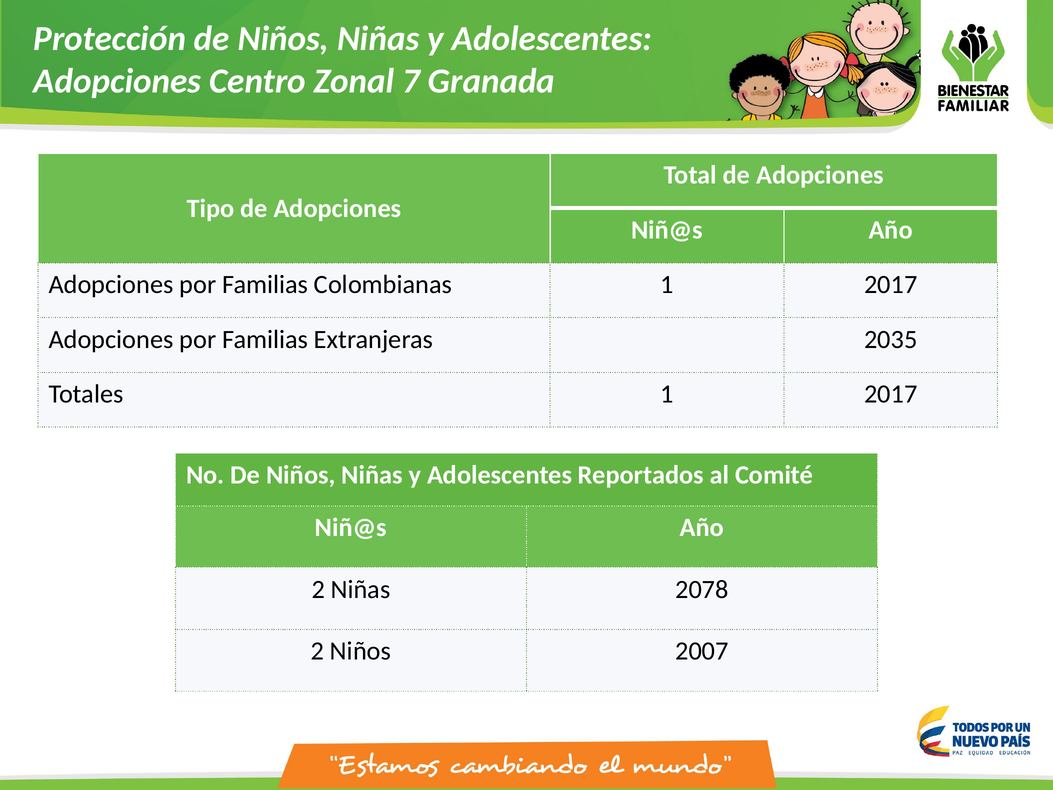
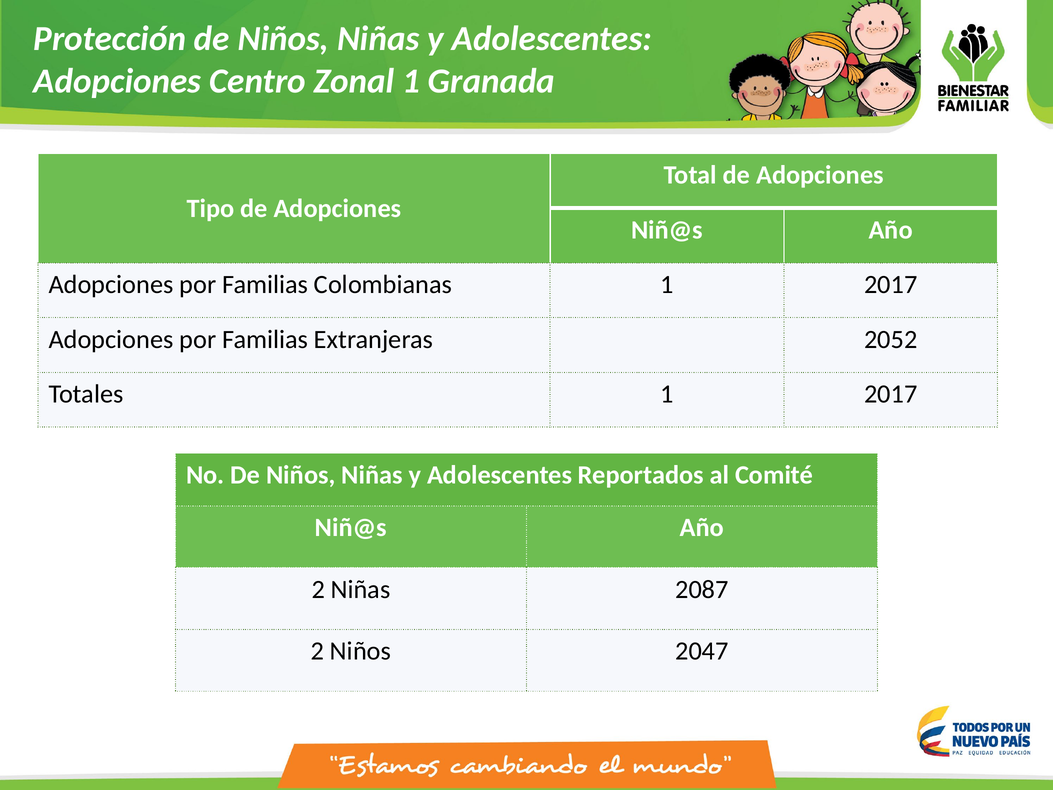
Zonal 7: 7 -> 1 (411, 81)
2035: 2035 -> 2052 (891, 339)
2078: 2078 -> 2087 (702, 589)
2007: 2007 -> 2047 (702, 651)
